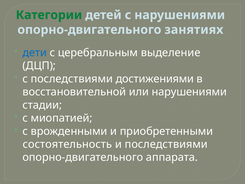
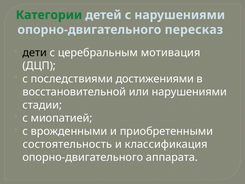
занятиях: занятиях -> пересказ (194, 30)
дети colour: blue -> black (35, 53)
выделение: выделение -> мотивация (171, 53)
и последствиями: последствиями -> классификация (166, 144)
